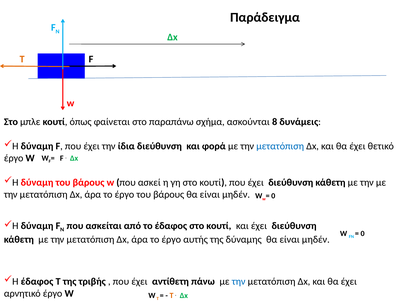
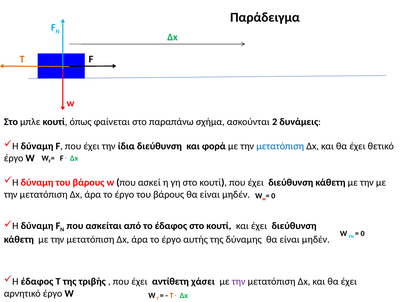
8: 8 -> 2 (275, 122)
πάνω: πάνω -> χάσει (203, 281)
την colour: blue -> purple (239, 281)
